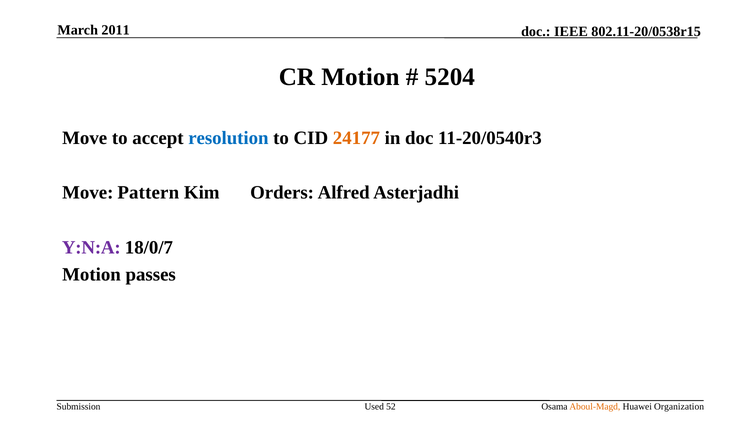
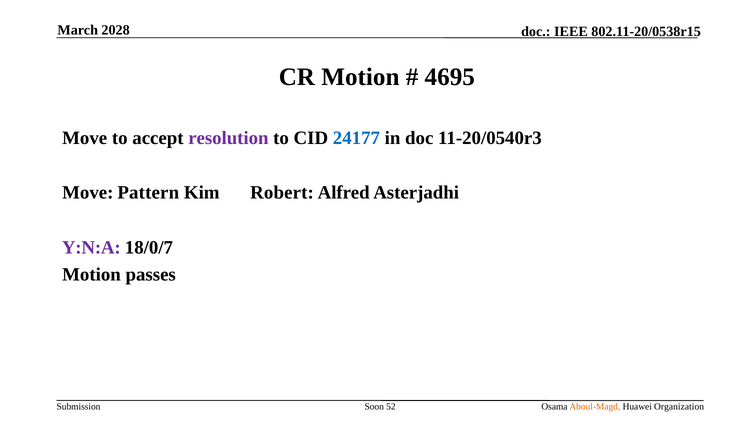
2011: 2011 -> 2028 (116, 30)
5204: 5204 -> 4695 (450, 77)
resolution colour: blue -> purple (228, 138)
24177 colour: orange -> blue (356, 138)
Orders: Orders -> Robert (282, 193)
Used: Used -> Soon (374, 407)
